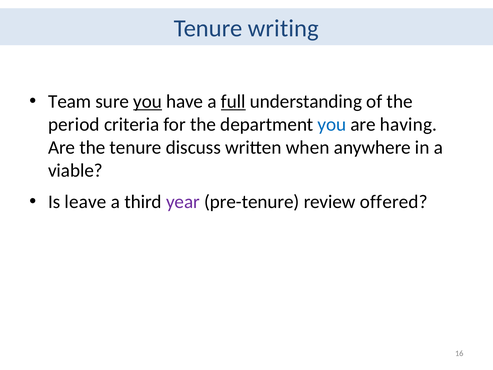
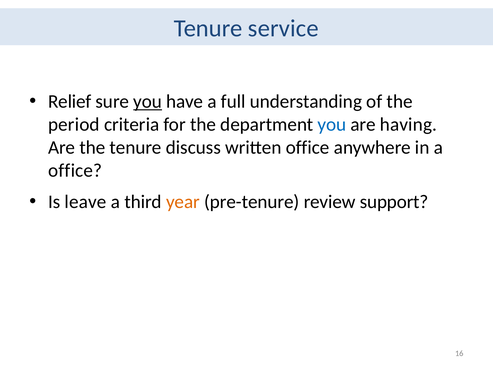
writing: writing -> service (283, 28)
Team: Team -> Relief (70, 102)
full underline: present -> none (233, 102)
written when: when -> office (308, 147)
viable: viable -> office (75, 170)
year colour: purple -> orange (183, 202)
offered: offered -> support (394, 202)
